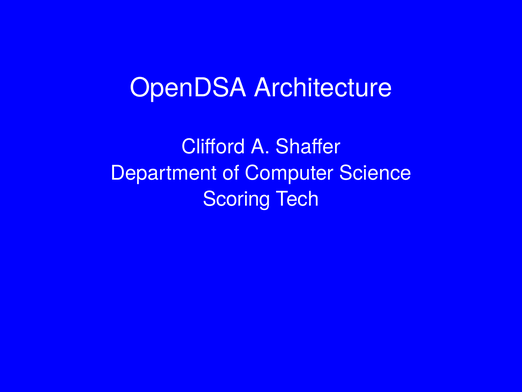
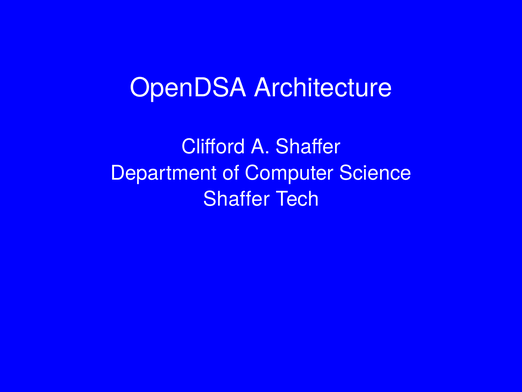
Scoring: Scoring -> Shaffer (237, 199)
